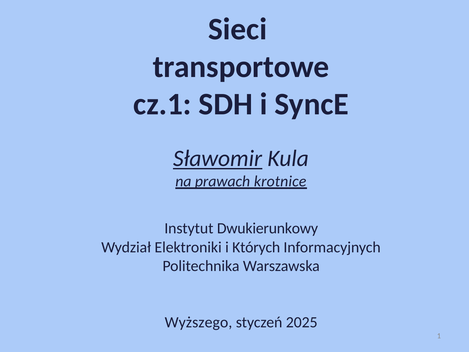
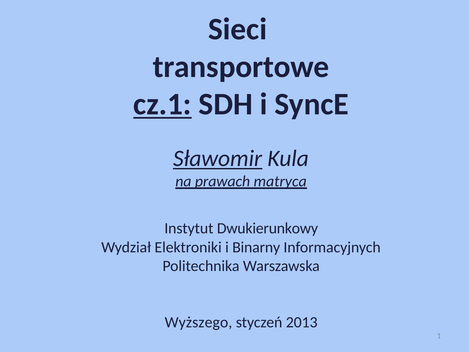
cz.1 underline: none -> present (162, 104)
krotnice: krotnice -> matryca (280, 181)
Których: Których -> Binarny (256, 247)
2025: 2025 -> 2013 (302, 322)
